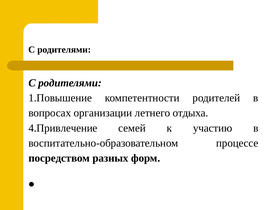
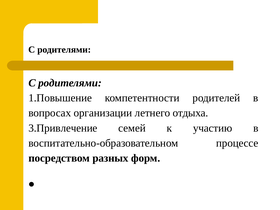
4.Привлечение: 4.Привлечение -> 3.Привлечение (63, 128)
